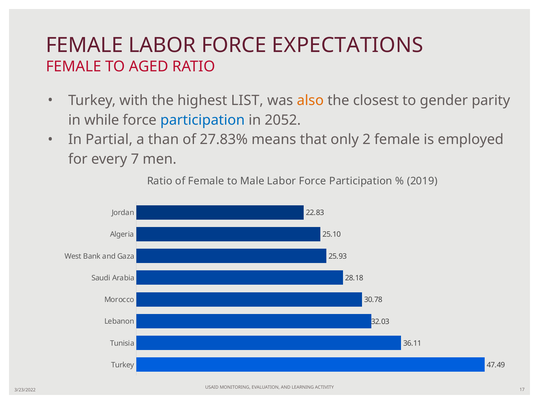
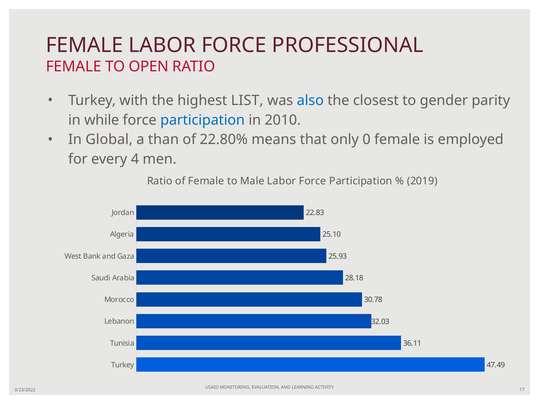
EXPECTATIONS: EXPECTATIONS -> PROFESSIONAL (348, 45)
AGED: AGED -> OPEN (149, 67)
also colour: orange -> blue (310, 100)
2052: 2052 -> 2010 (283, 120)
Partial: Partial -> Global (109, 140)
27.83%: 27.83% -> 22.80% (224, 140)
2: 2 -> 0 (367, 140)
7: 7 -> 4 (135, 159)
